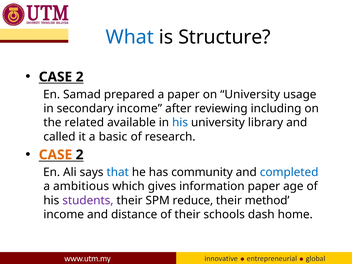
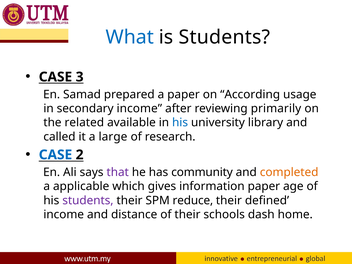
is Structure: Structure -> Students (224, 37)
2: 2 -> 3 (80, 77)
on University: University -> According (250, 94)
including: including -> primarily (276, 109)
basic: basic -> large (113, 137)
CASE colour: orange -> blue (55, 155)
that colour: blue -> purple (118, 172)
completed colour: blue -> orange (289, 172)
ambitious: ambitious -> applicable (81, 186)
method: method -> defined (267, 200)
